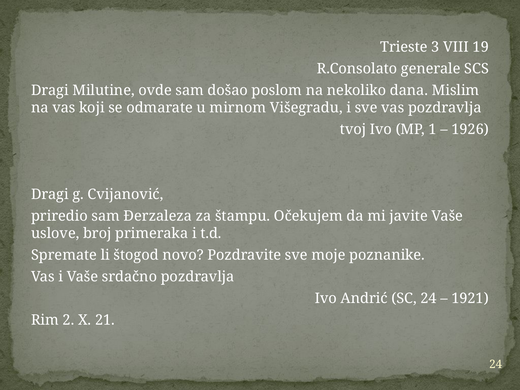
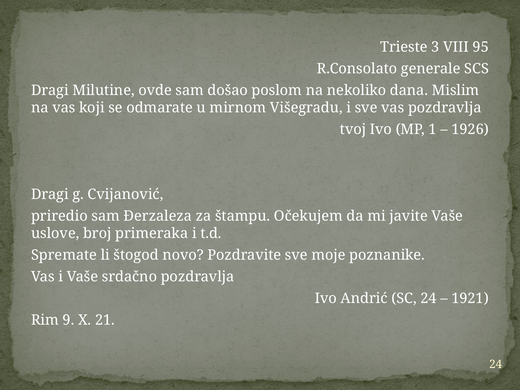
19: 19 -> 95 (481, 47)
2: 2 -> 9 (68, 320)
